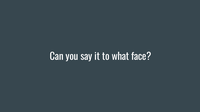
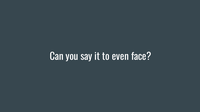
what: what -> even (120, 57)
